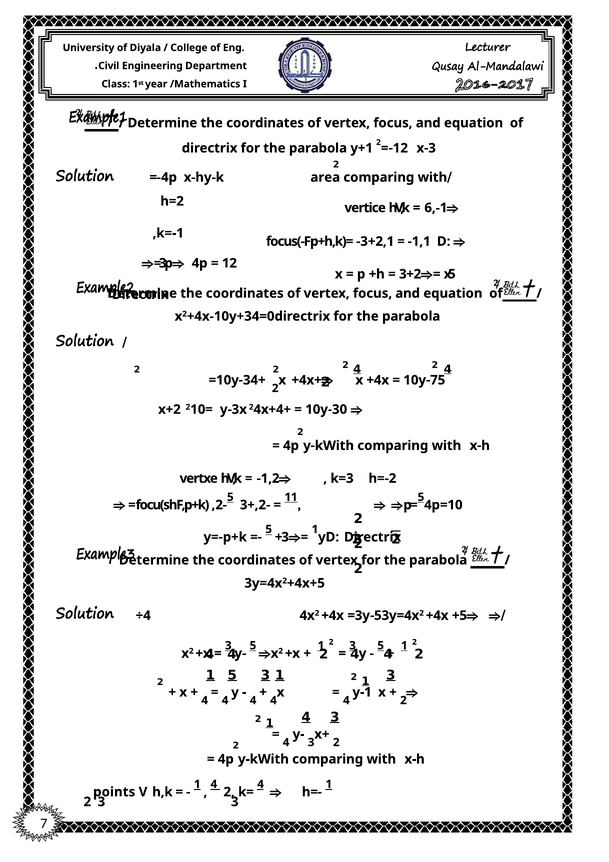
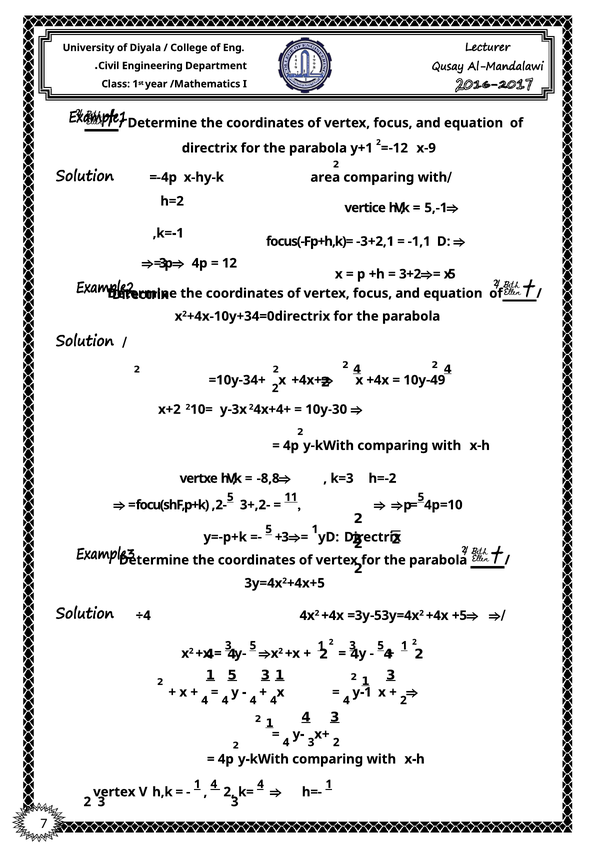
x-3: x-3 -> x-9 (426, 148)
6,-1: 6,-1 -> 5,-1 (436, 208)
10y-75: 10y-75 -> 10y-49 (424, 380)
-1,2: -1,2 -> -8,8 (268, 478)
points: points -> vertex (114, 792)
